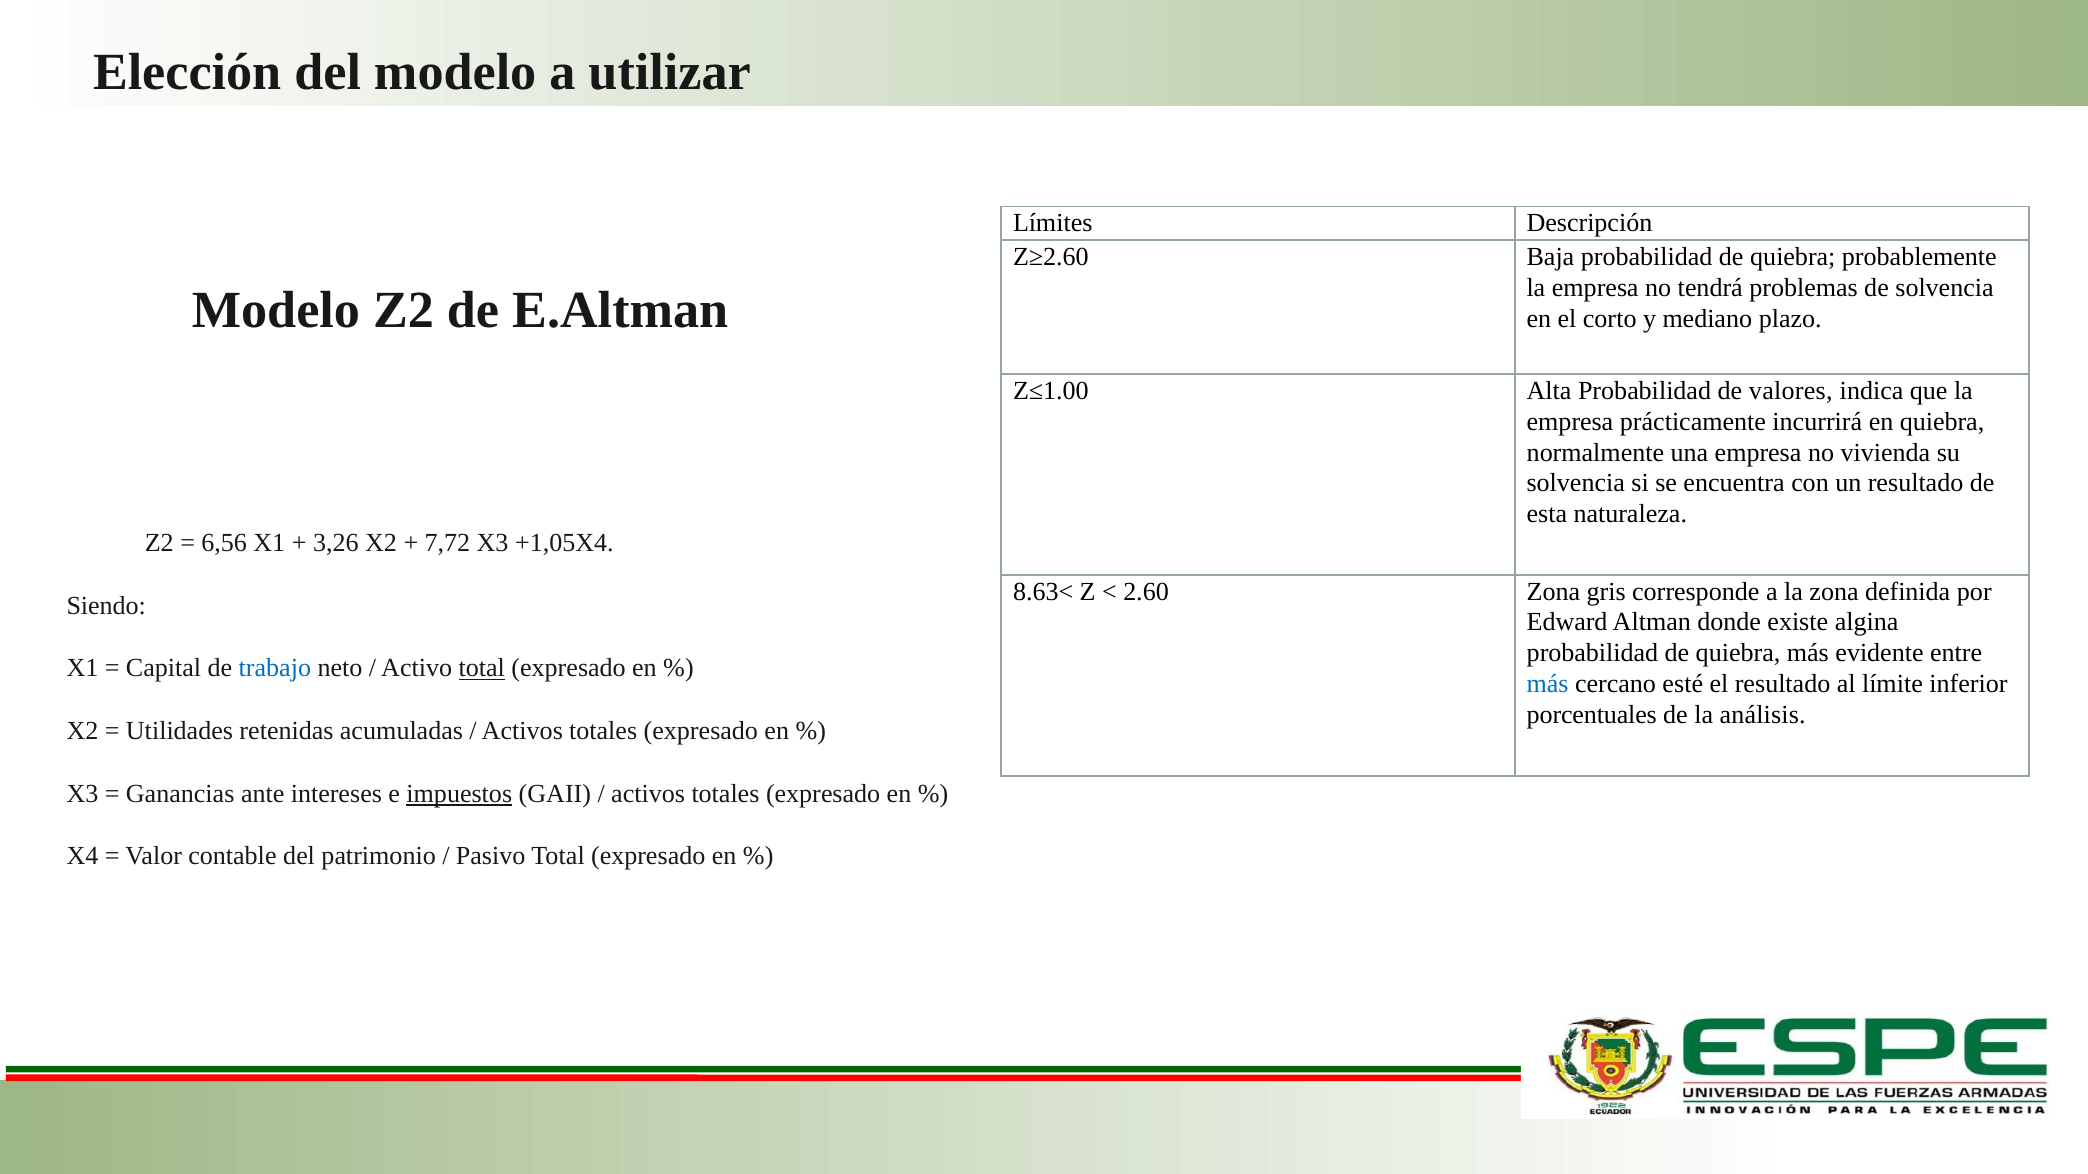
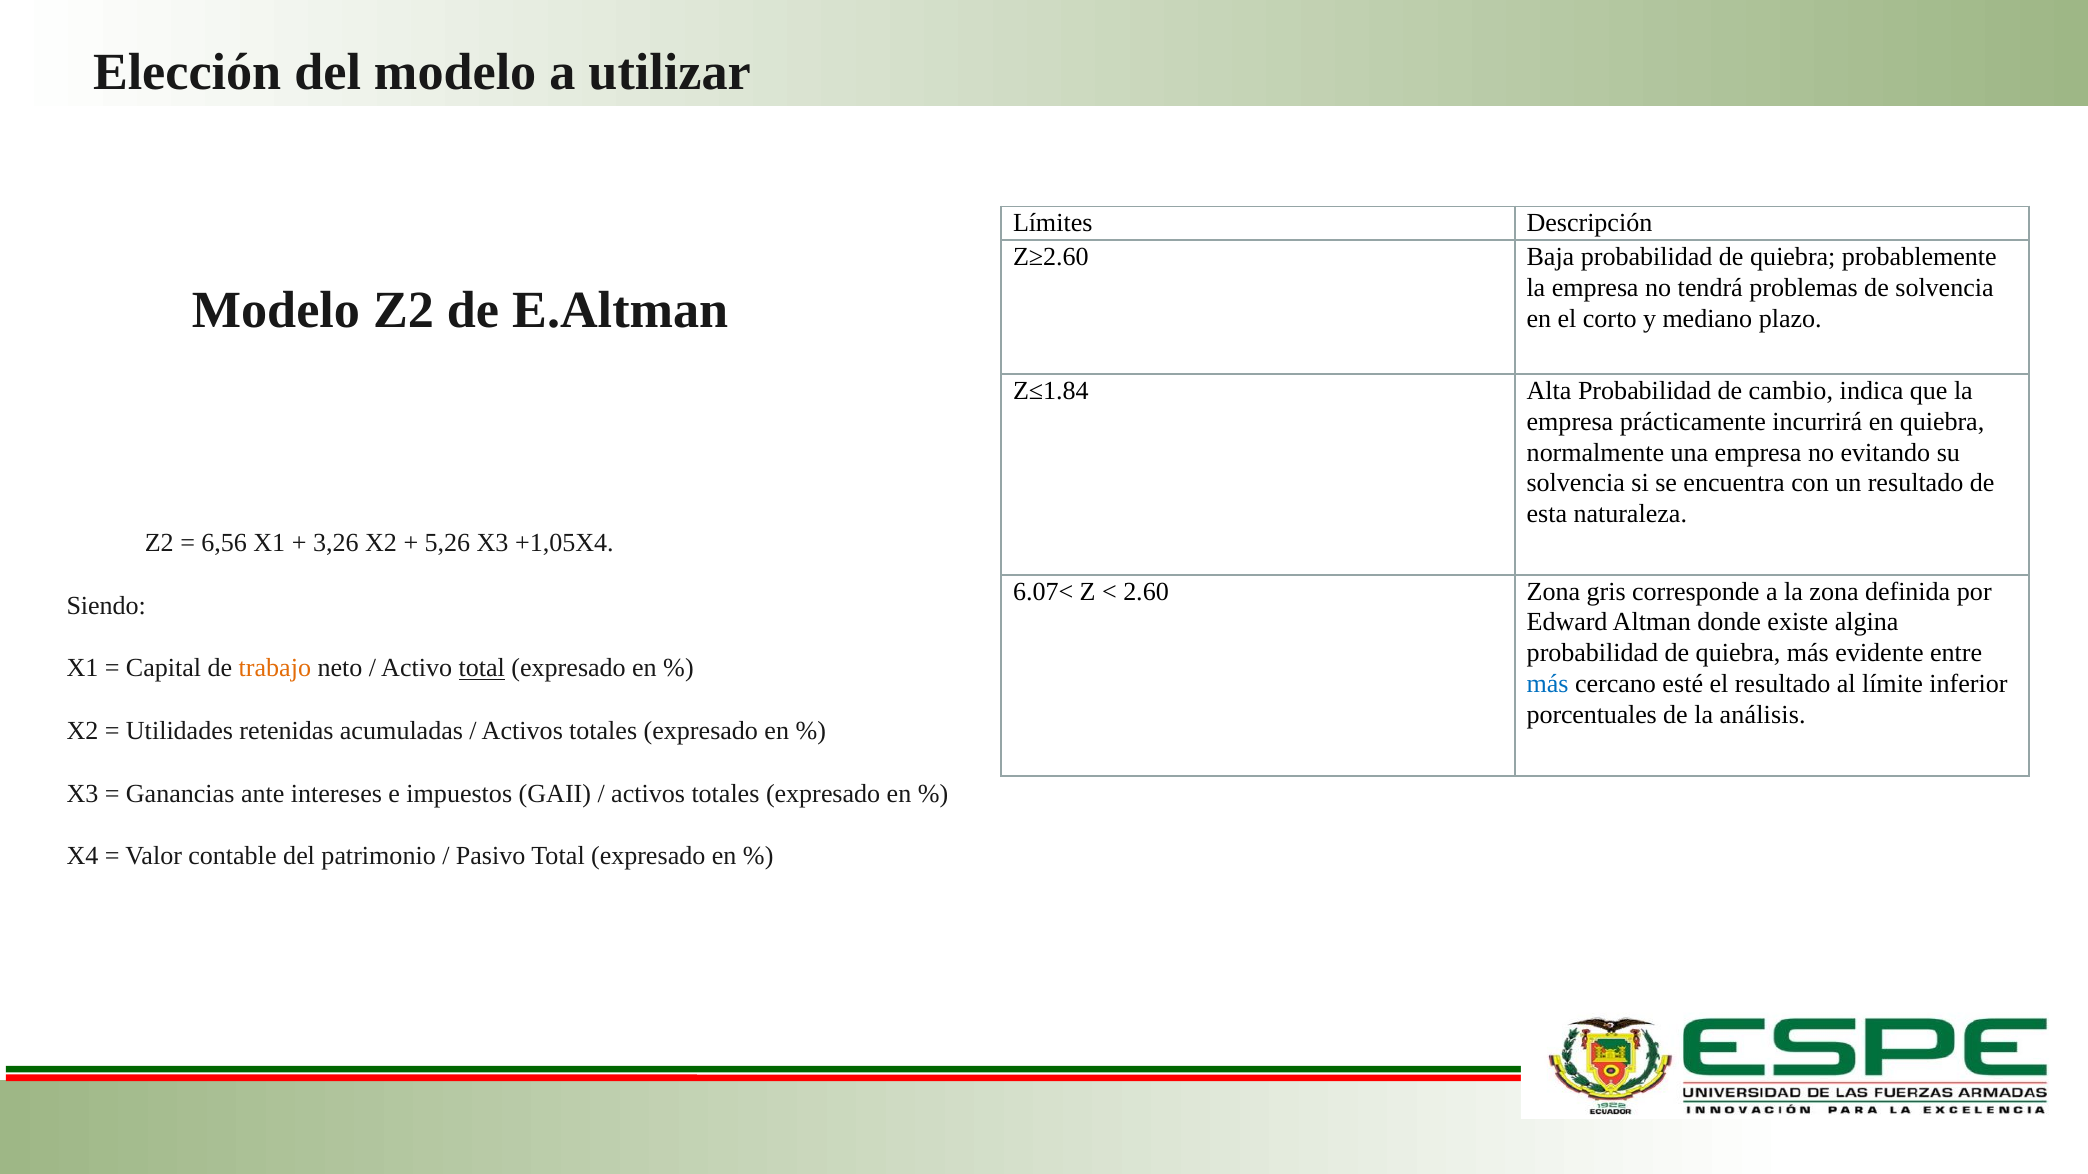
Z≤1.00: Z≤1.00 -> Z≤1.84 (1051, 391)
valores: valores -> cambio (1791, 391)
vivienda: vivienda -> evitando (1885, 453)
7,72: 7,72 -> 5,26 (447, 543)
8.63<: 8.63< -> 6.07< (1043, 592)
trabajo colour: blue -> orange (275, 669)
impuestos underline: present -> none (459, 794)
